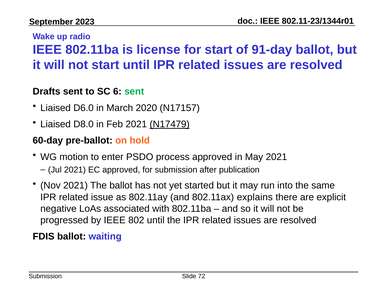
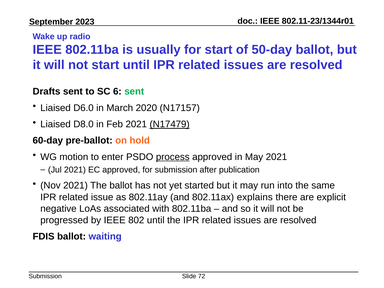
license: license -> usually (159, 50)
91-day: 91-day -> 50-day (272, 50)
process underline: none -> present (173, 157)
